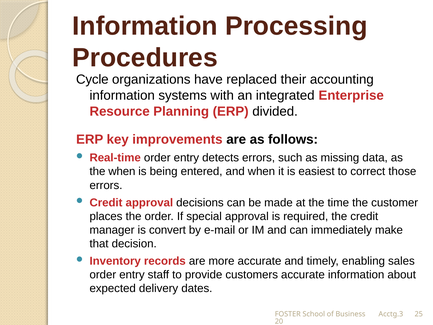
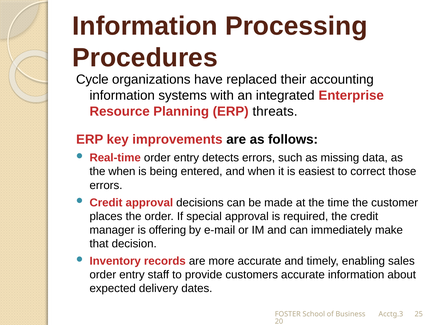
divided: divided -> threats (275, 111)
convert: convert -> offering (167, 230)
